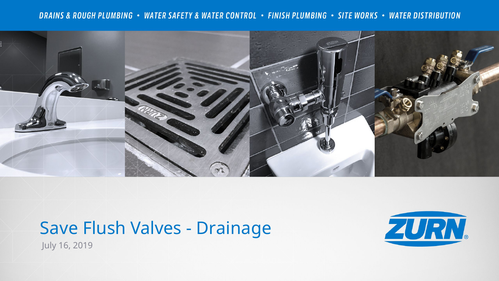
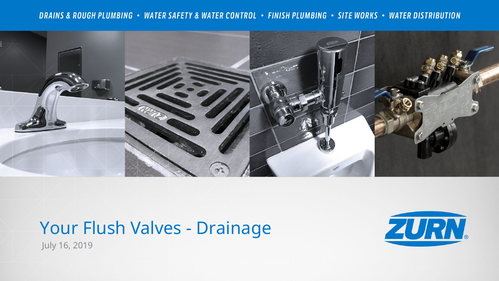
Save: Save -> Your (59, 228)
